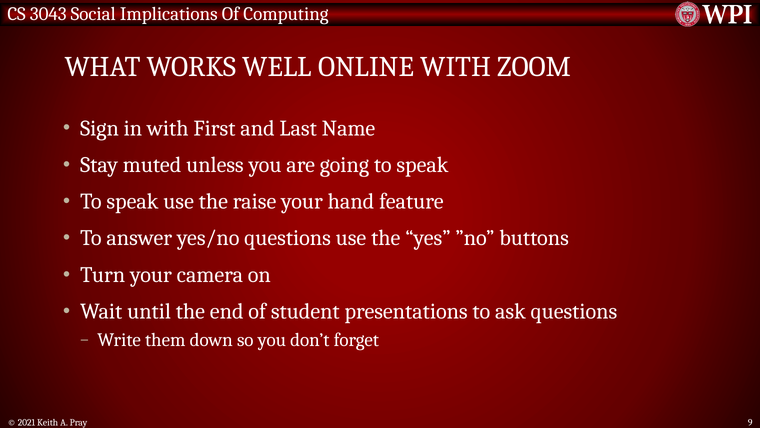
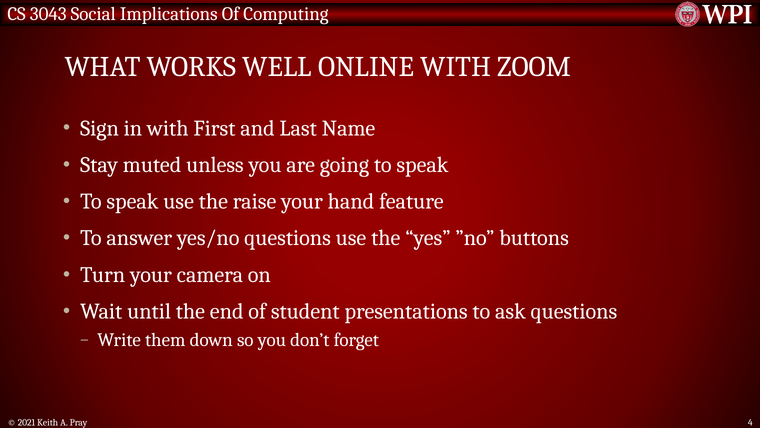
9: 9 -> 4 (750, 422)
